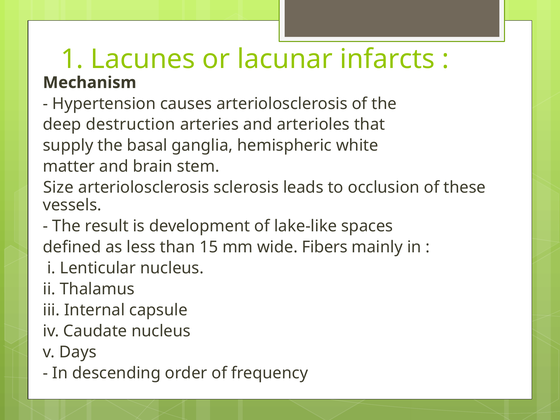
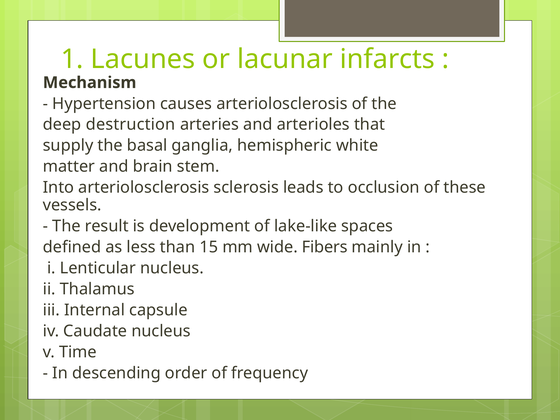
Size: Size -> Into (58, 188)
Days: Days -> Time (78, 352)
